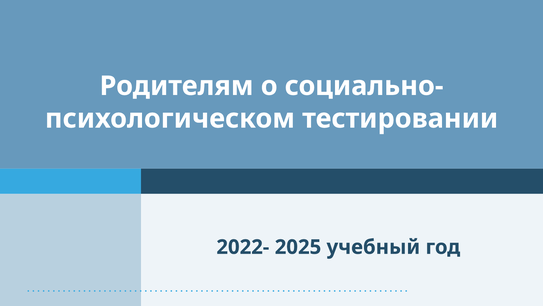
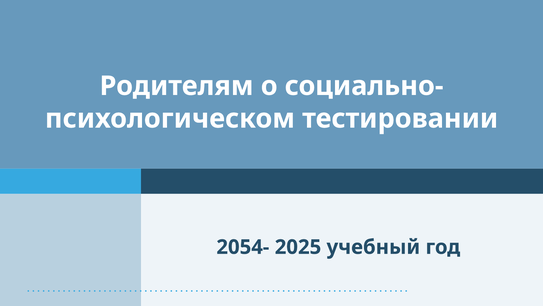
2022-: 2022- -> 2054- (243, 247)
